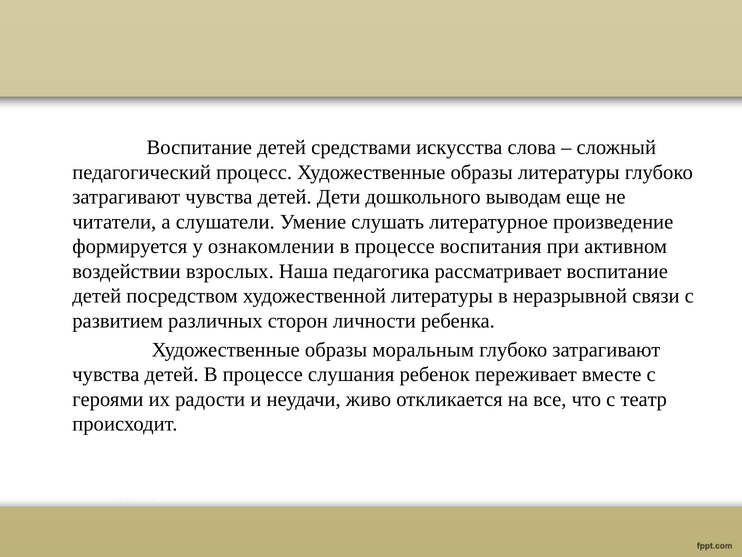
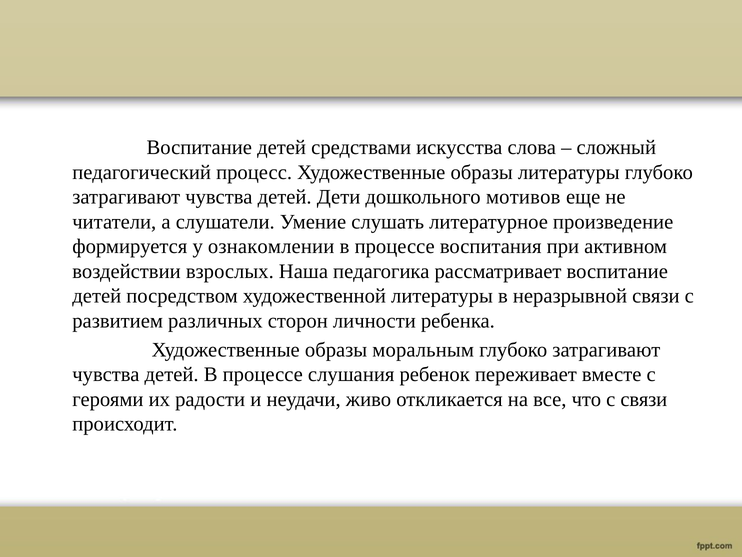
выводам: выводам -> мотивов (523, 197)
с театр: театр -> связи (644, 399)
